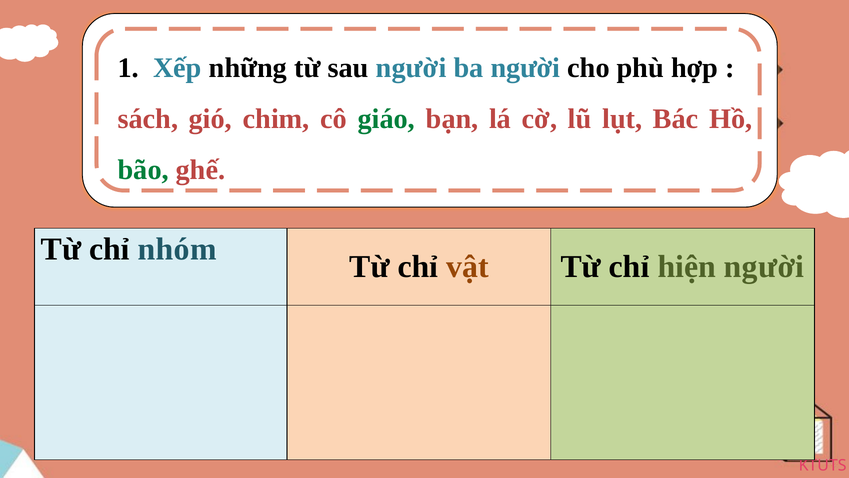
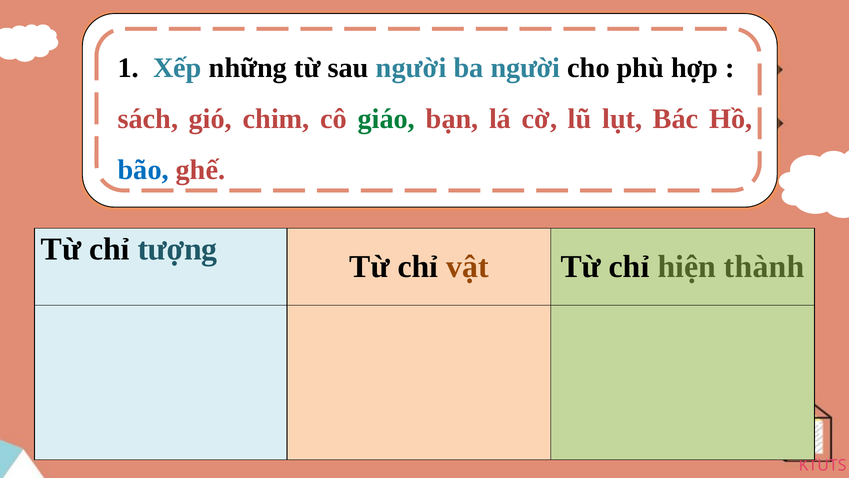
bão colour: green -> blue (143, 170)
nhóm: nhóm -> tượng (177, 249)
hiện người: người -> thành (764, 267)
